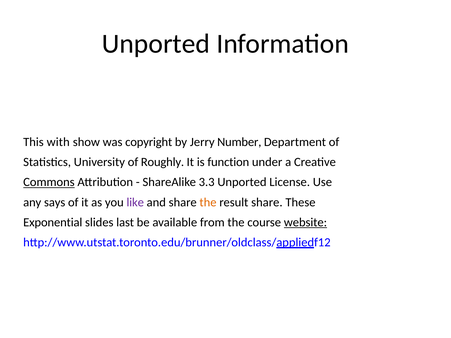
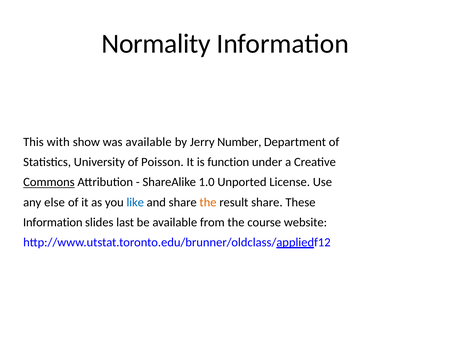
Unported: Unported -> Normality (156, 44)
was copyright: copyright -> available (149, 142)
Roughly: Roughly -> Poisson (162, 162)
3.3: 3.3 -> 1.0 (207, 182)
says: says -> else (55, 202)
like colour: purple -> blue (135, 202)
Exponential: Exponential -> Information (53, 222)
website underline: present -> none (305, 222)
